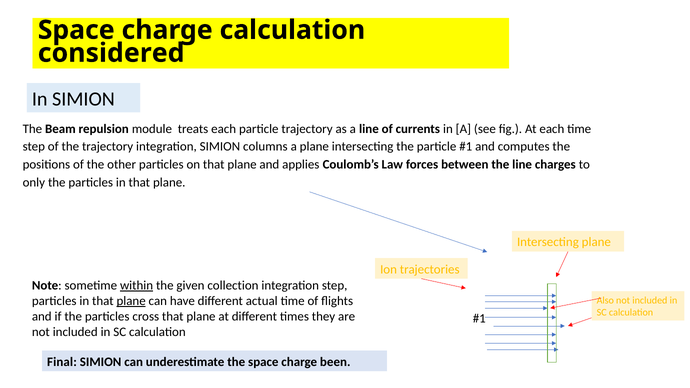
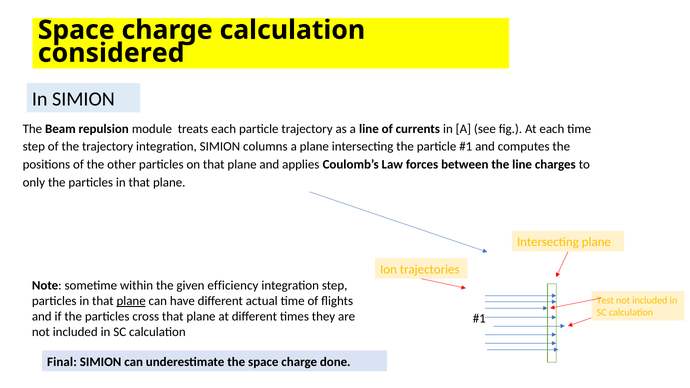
within underline: present -> none (137, 286)
collection: collection -> efficiency (233, 286)
Also: Also -> Test (605, 301)
been: been -> done (335, 362)
